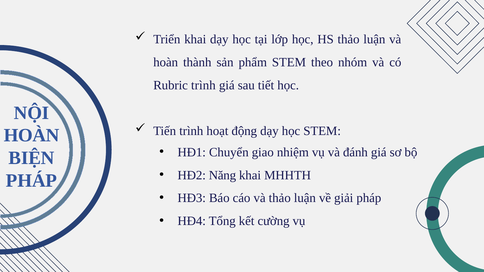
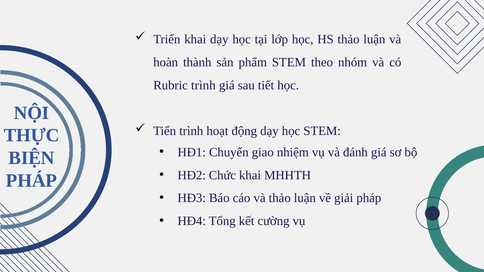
HOÀN: HOÀN -> THỰC (32, 136)
Năng: Năng -> Chức (222, 175)
